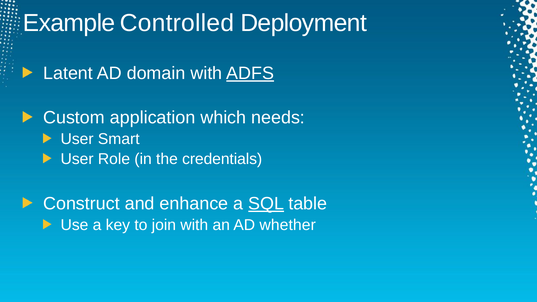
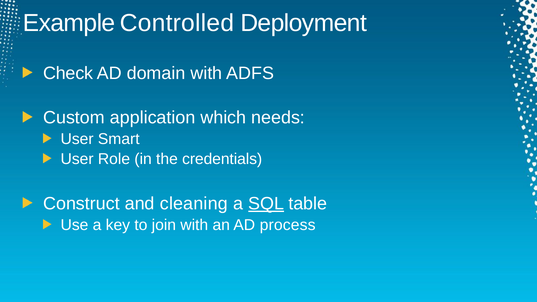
Latent: Latent -> Check (68, 73)
ADFS underline: present -> none (250, 73)
enhance: enhance -> cleaning (194, 204)
whether: whether -> process (288, 225)
